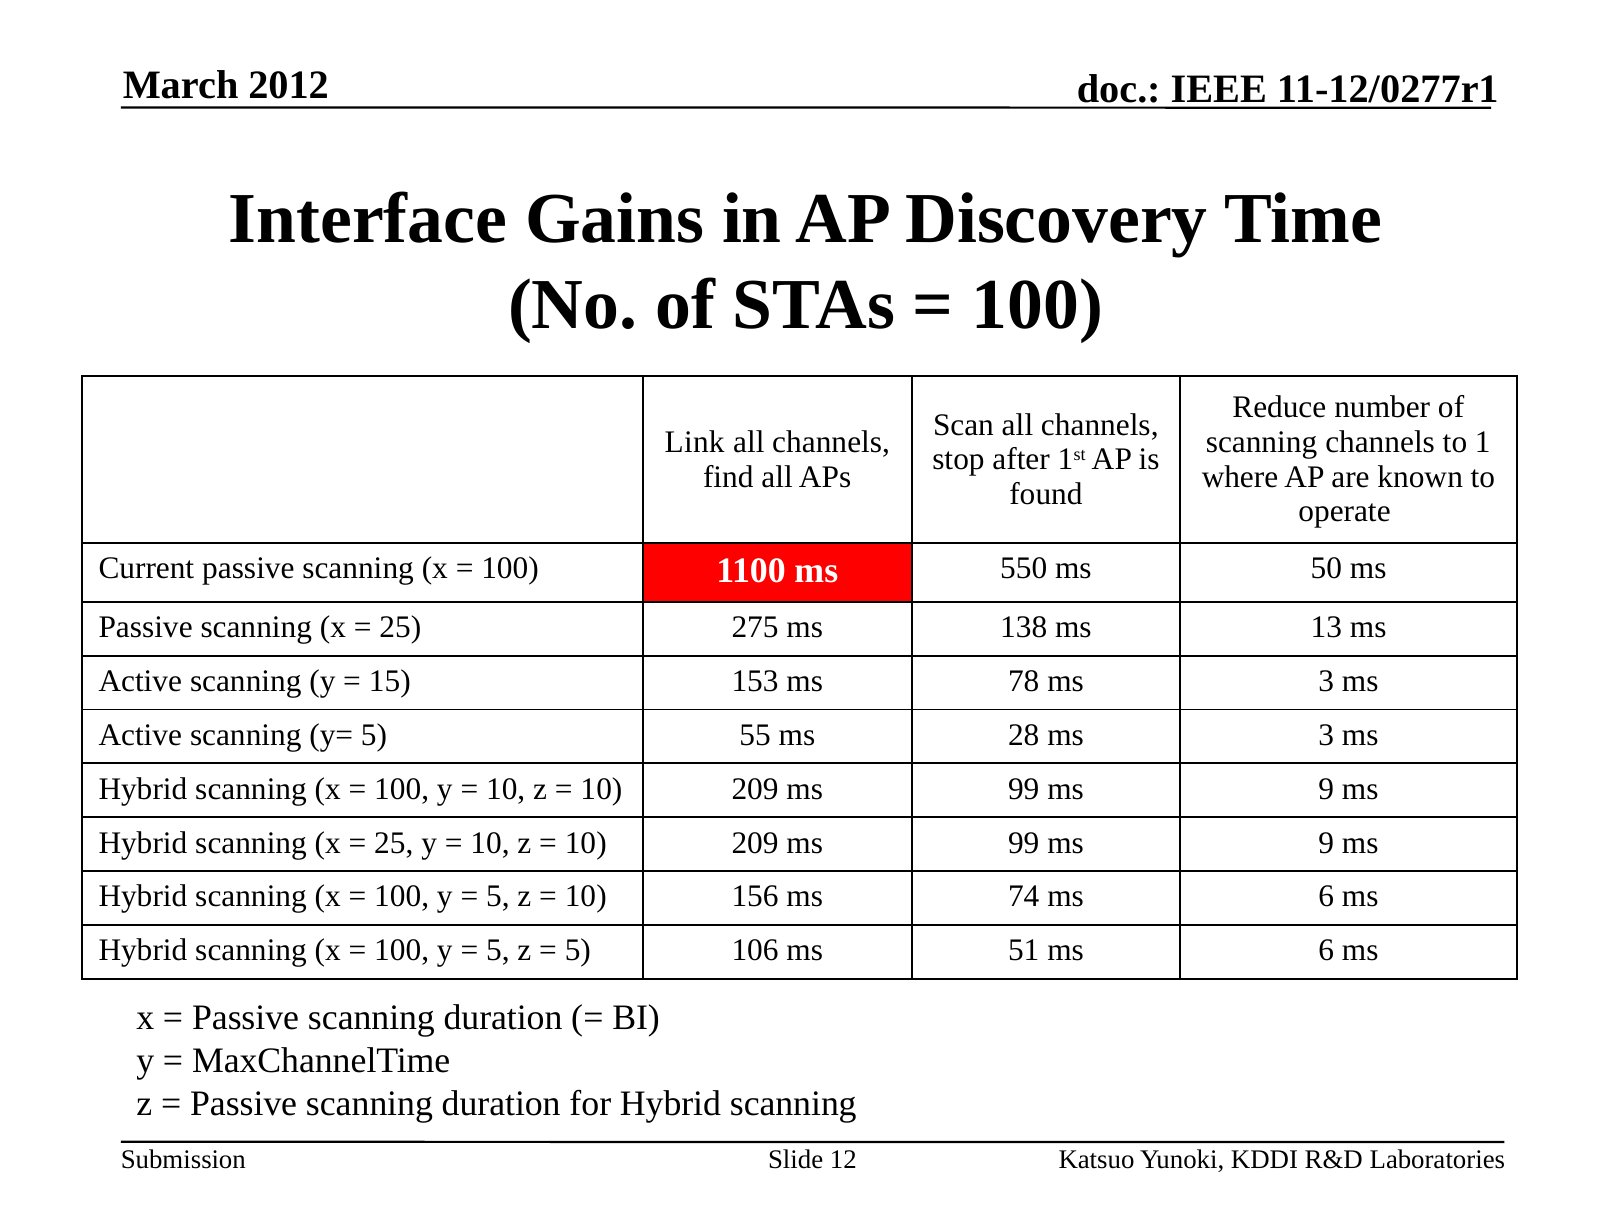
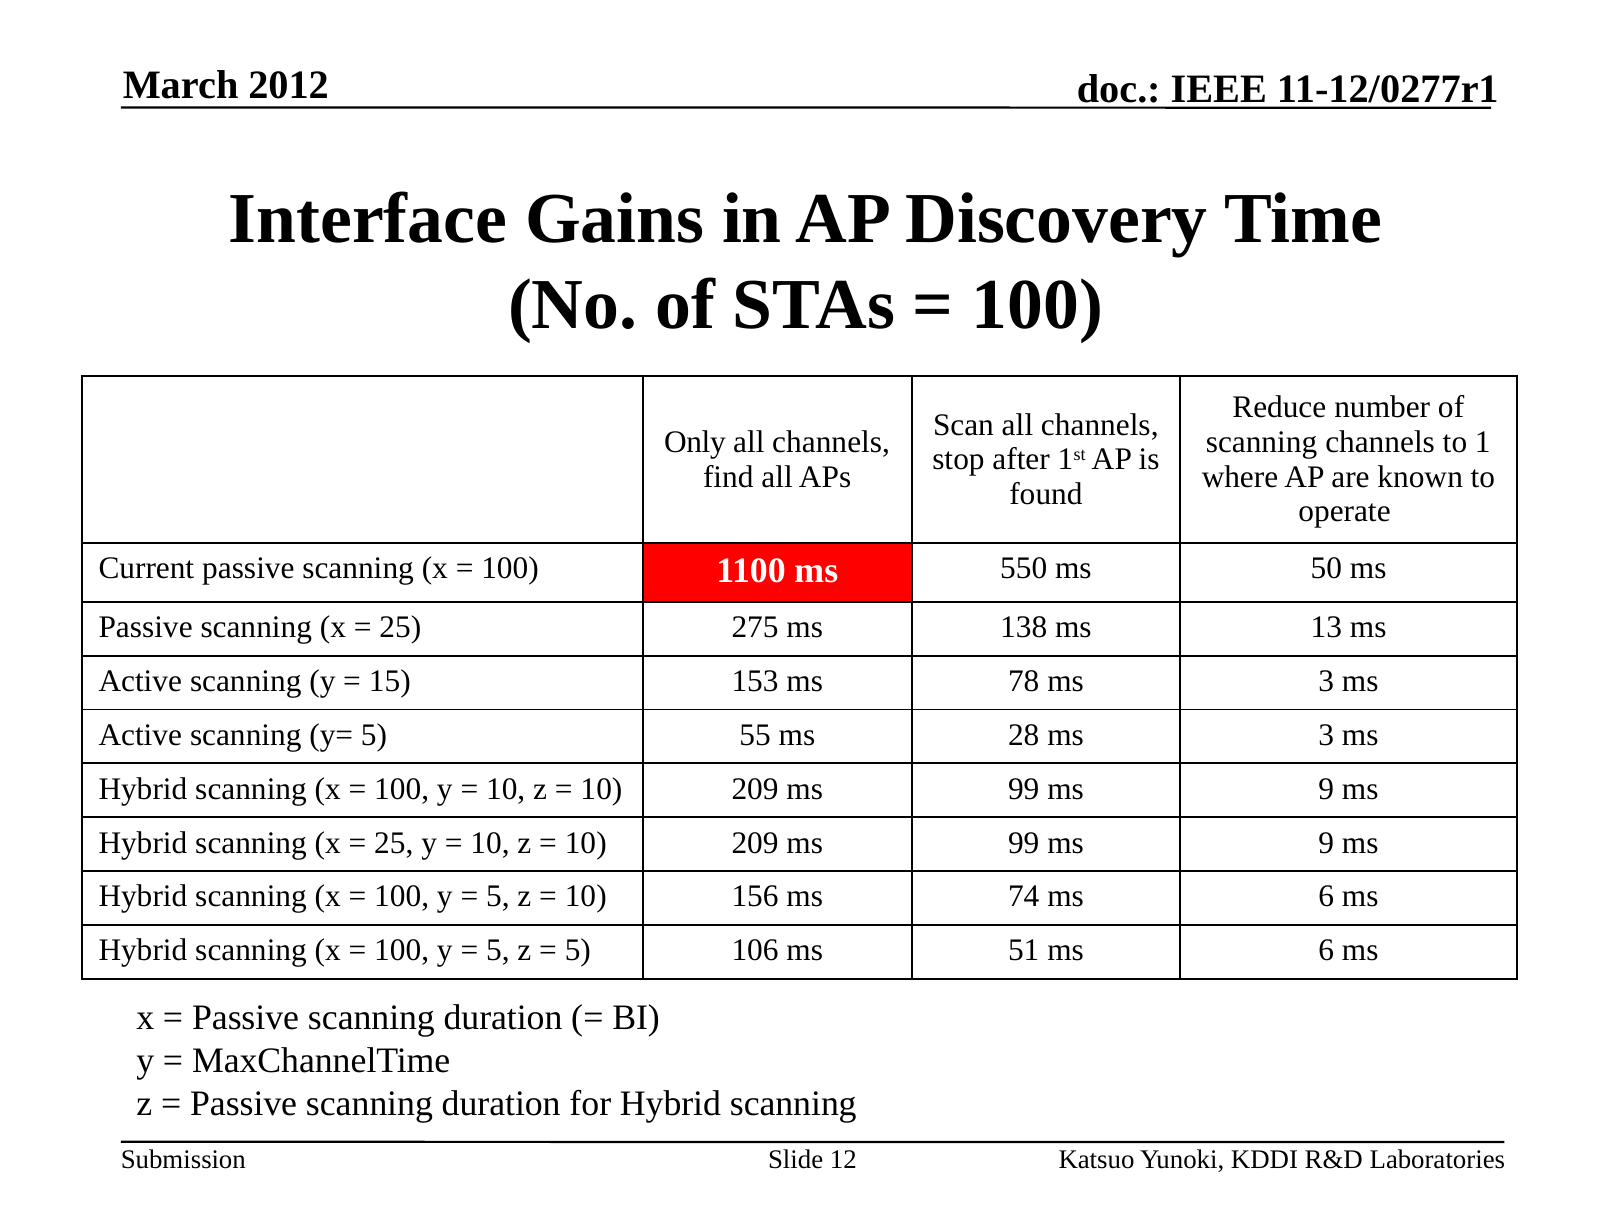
Link: Link -> Only (695, 442)
